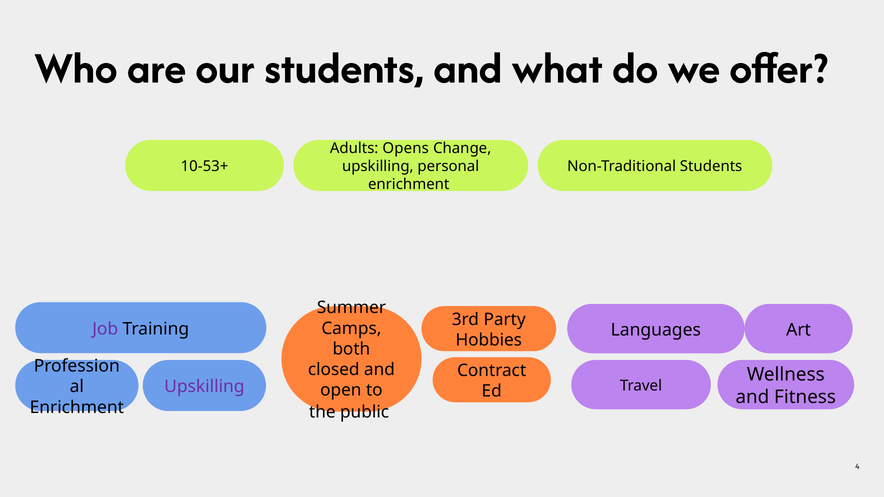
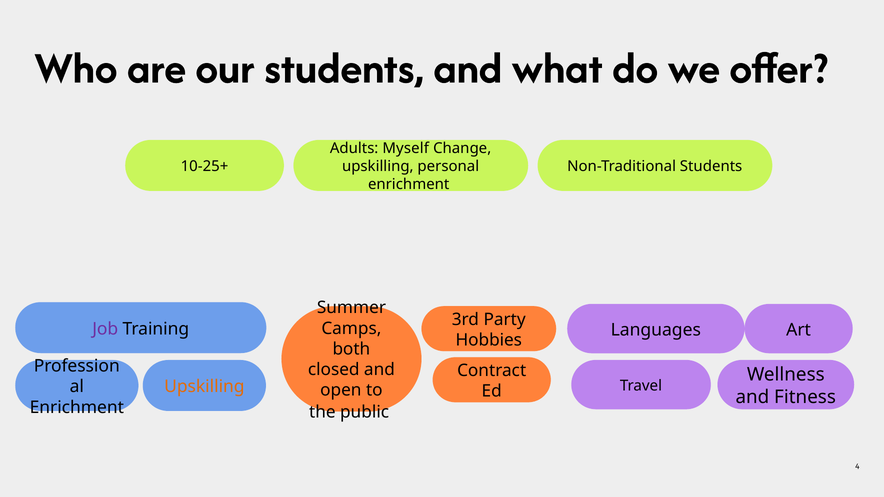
Opens: Opens -> Myself (406, 149)
10-53+: 10-53+ -> 10-25+ (204, 167)
Upskilling colour: purple -> orange (204, 387)
